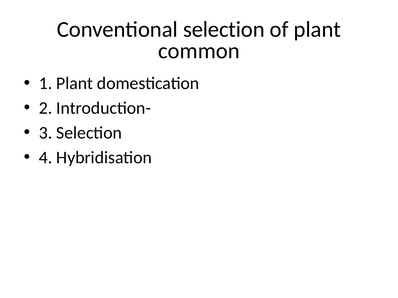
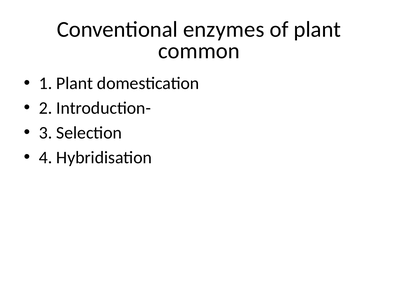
Conventional selection: selection -> enzymes (224, 29)
